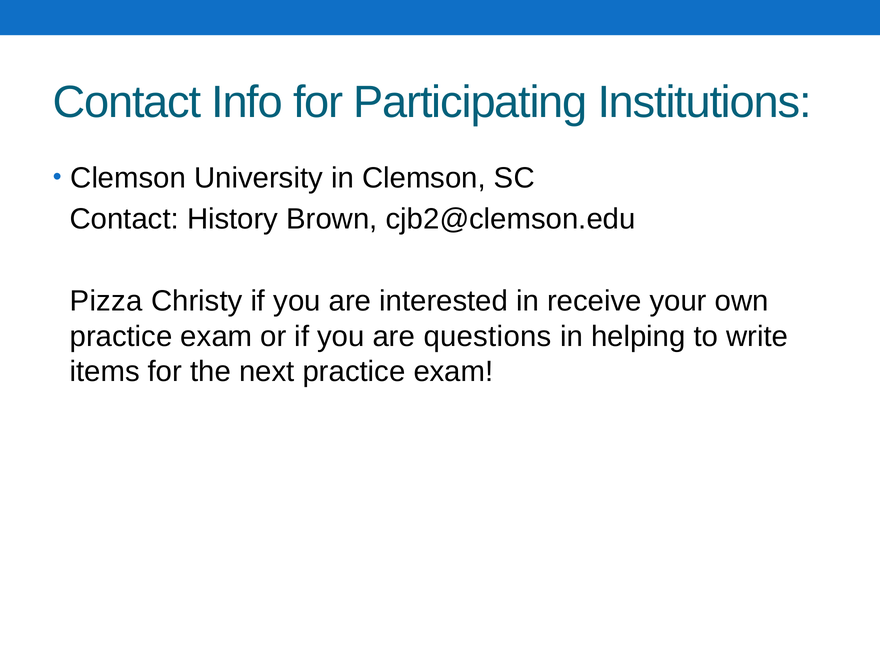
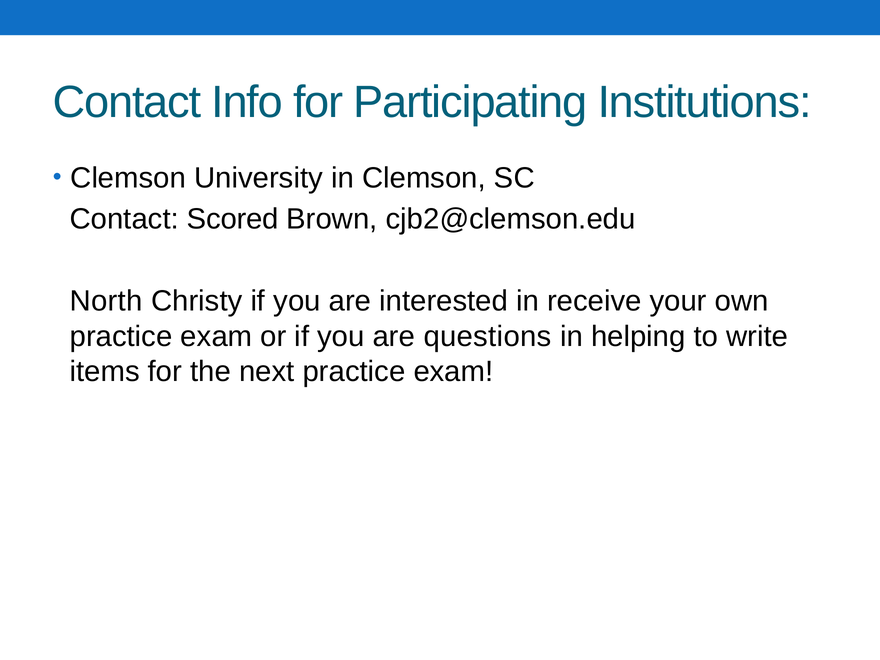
History: History -> Scored (233, 219)
Pizza: Pizza -> North (106, 301)
